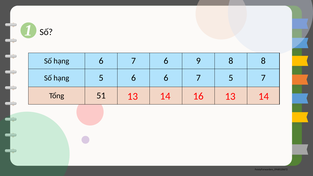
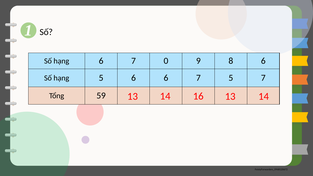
7 6: 6 -> 0 (166, 61)
8 8: 8 -> 6 (263, 61)
51: 51 -> 59 (101, 96)
